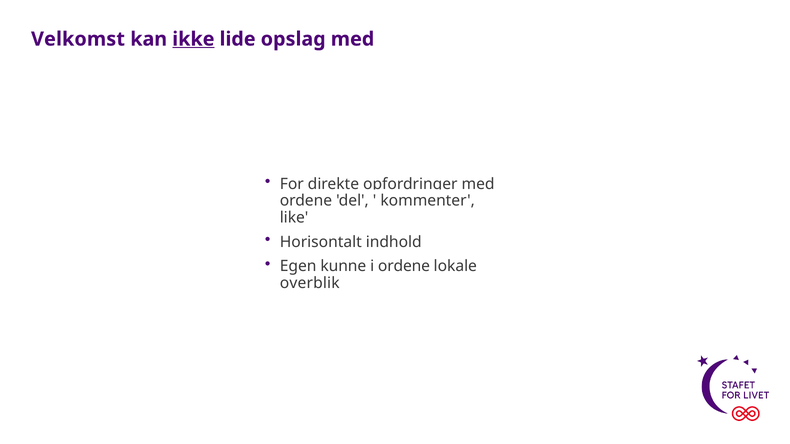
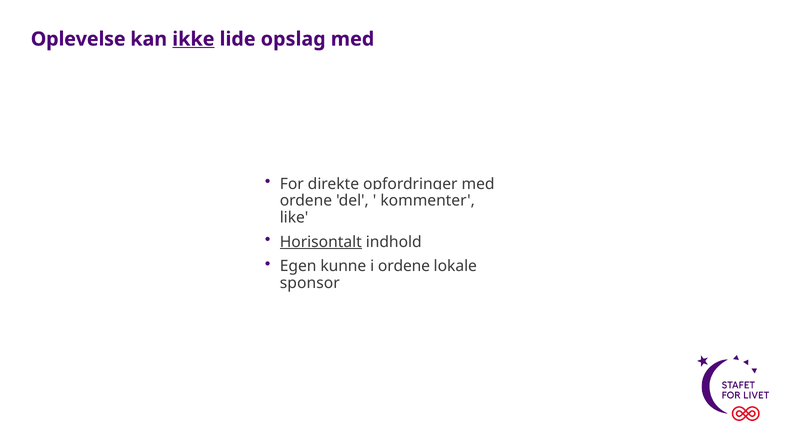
Velkomst: Velkomst -> Oplevelse (78, 39)
Horisontalt underline: none -> present (321, 242)
overblik: overblik -> sponsor (310, 283)
